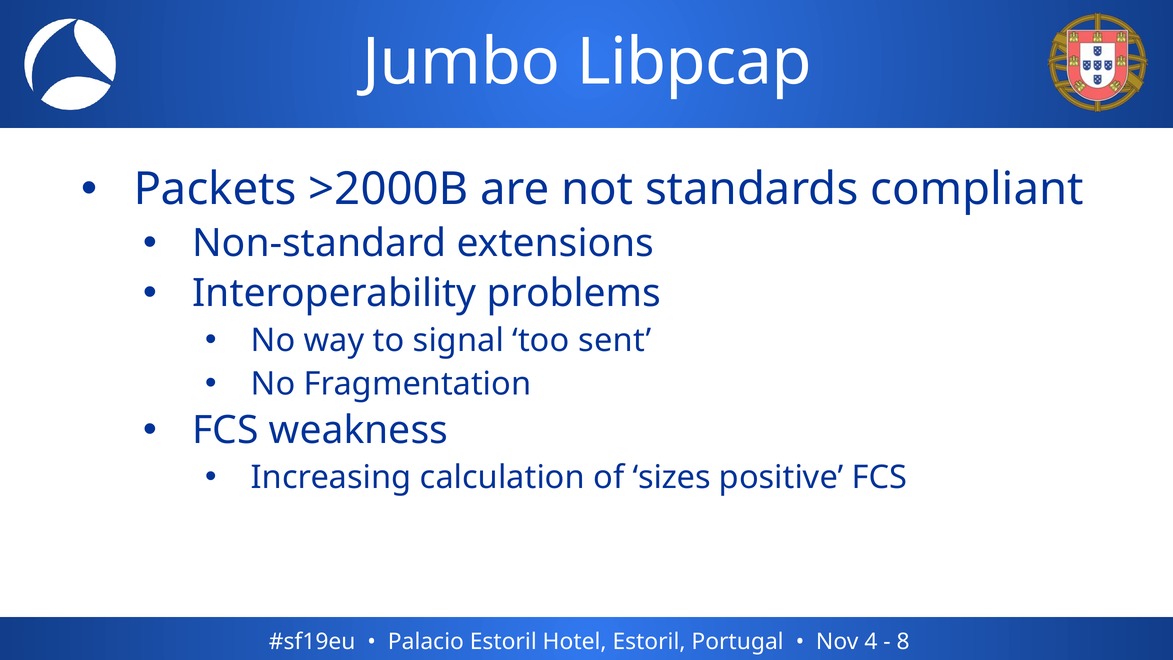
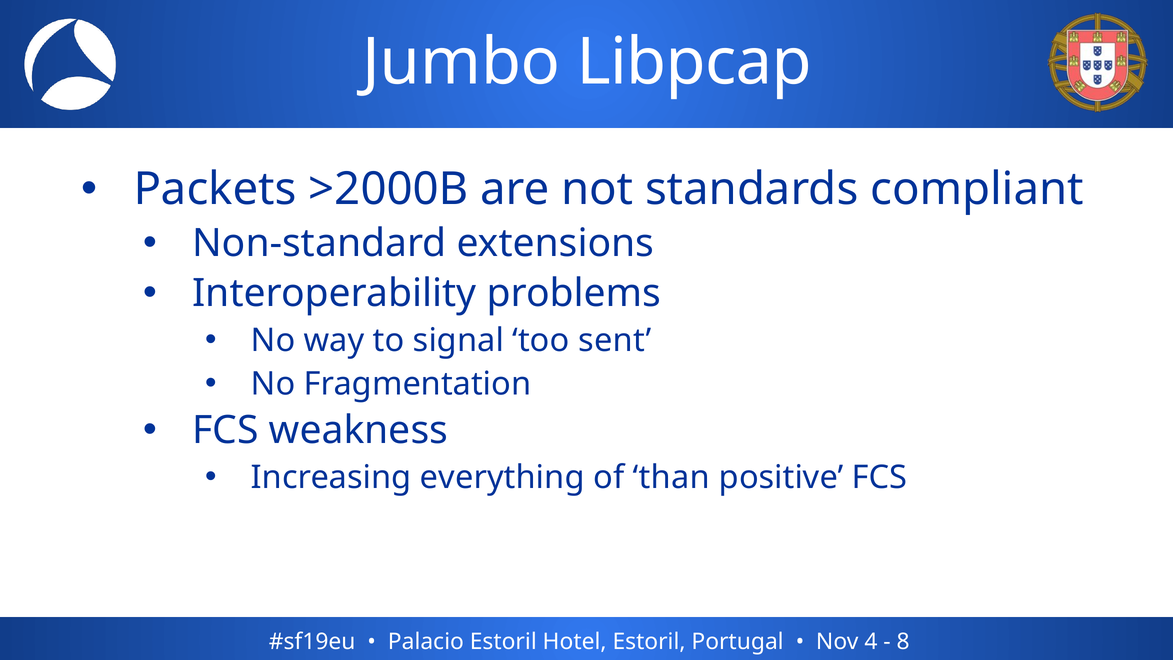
calculation: calculation -> everything (502, 477)
sizes: sizes -> than (671, 477)
